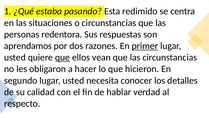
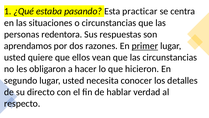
redimido: redimido -> practicar (140, 11)
que underline: present -> none (62, 57)
calidad: calidad -> directo (41, 92)
